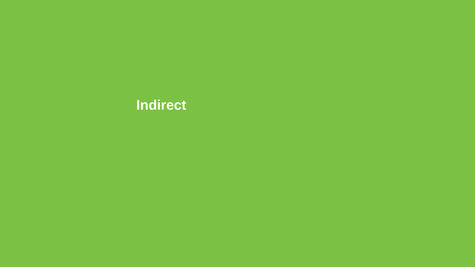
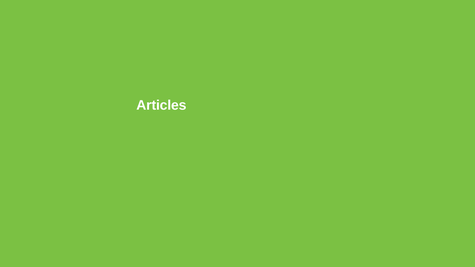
Indirect: Indirect -> Articles (161, 105)
